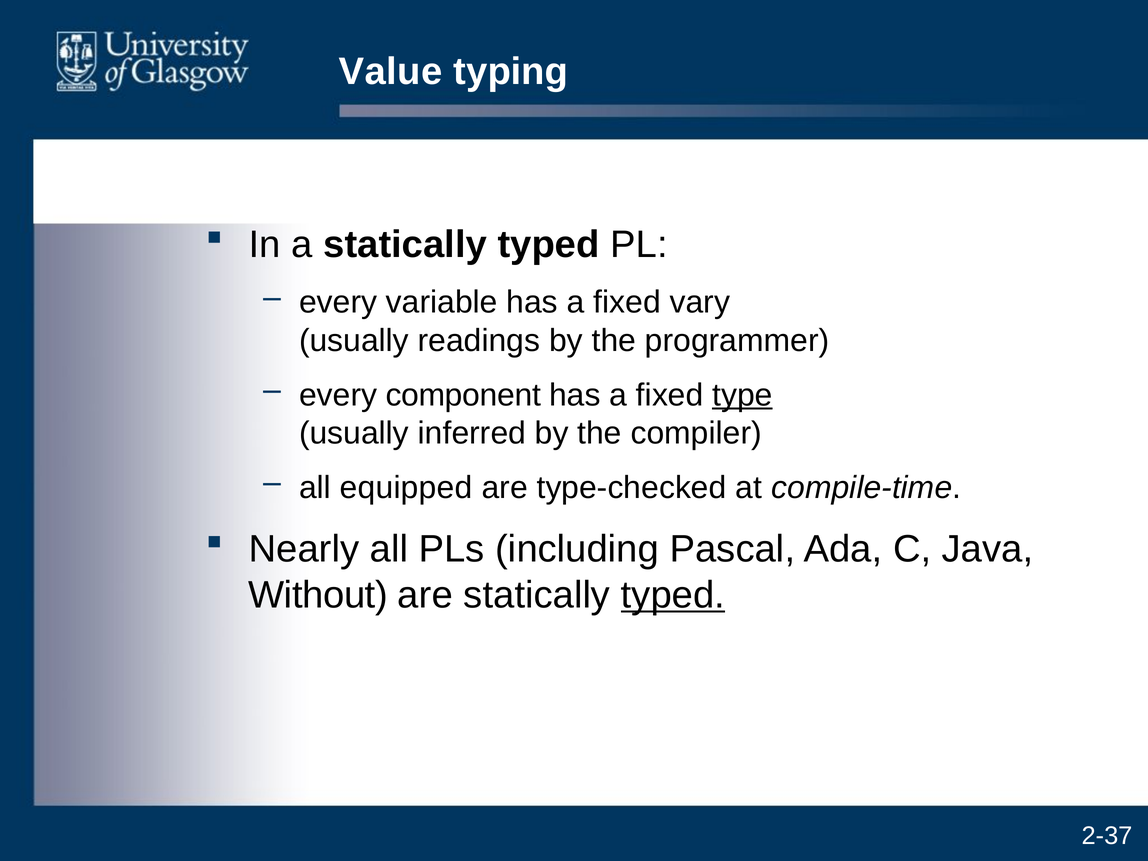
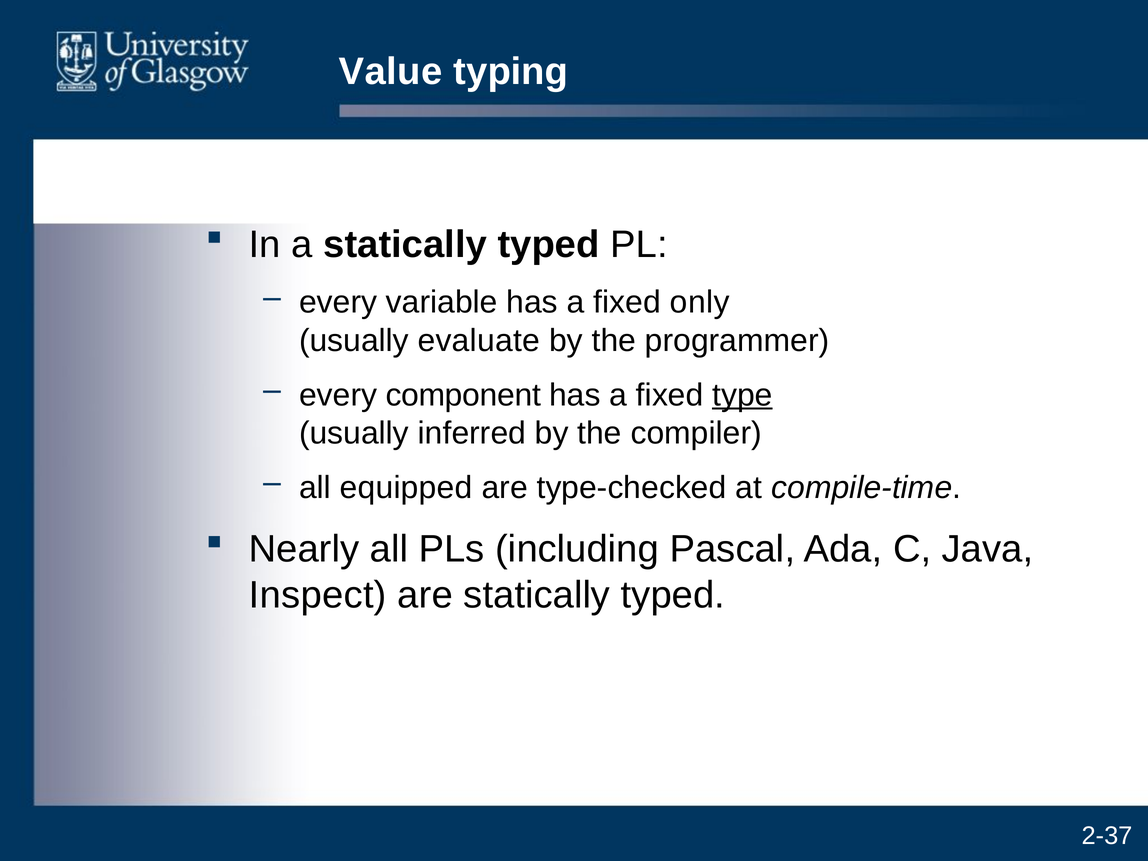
vary: vary -> only (700, 302)
readings: readings -> evaluate (479, 341)
Without: Without -> Inspect (318, 595)
typed underline: present -> none (673, 595)
